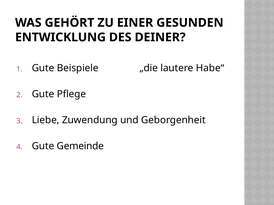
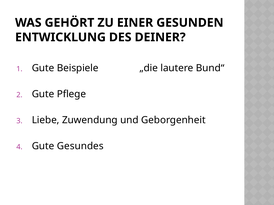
Habe“: Habe“ -> Bund“ (210, 68)
Gemeinde: Gemeinde -> Gesundes (80, 146)
